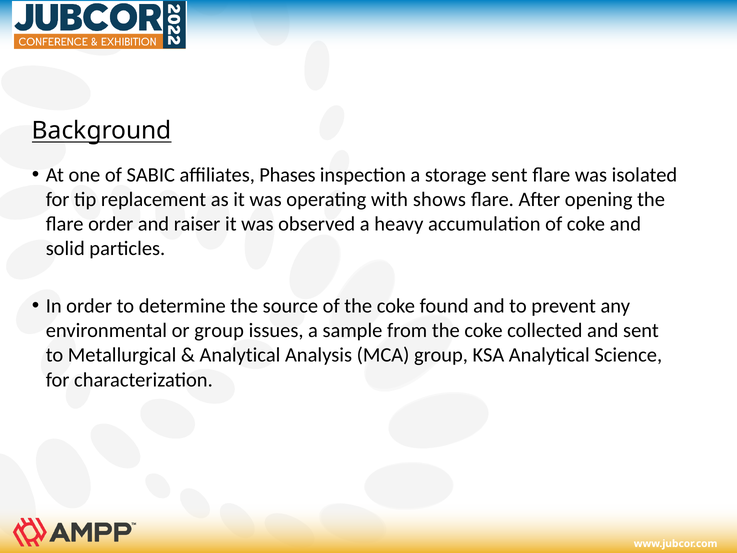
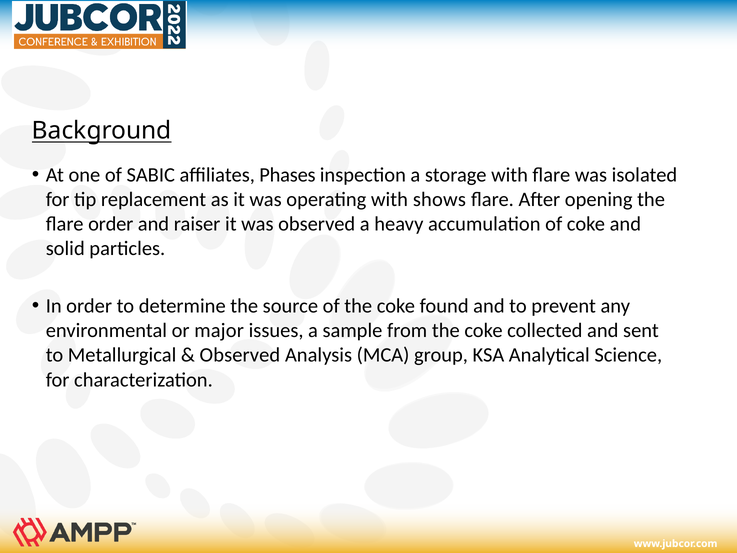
storage sent: sent -> with (510, 175)
or group: group -> major (219, 330)
Analytical: Analytical -> Observed (240, 355)
